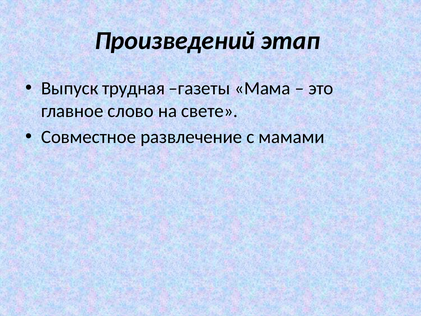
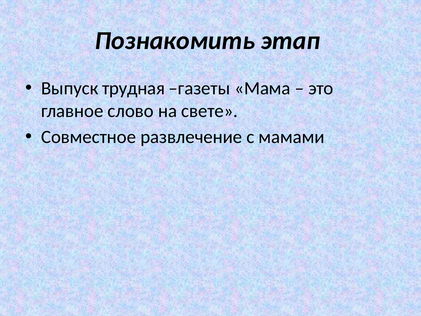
Произведений: Произведений -> Познакомить (175, 41)
